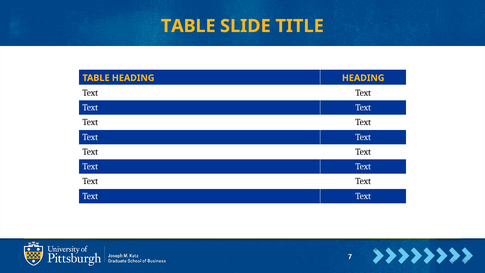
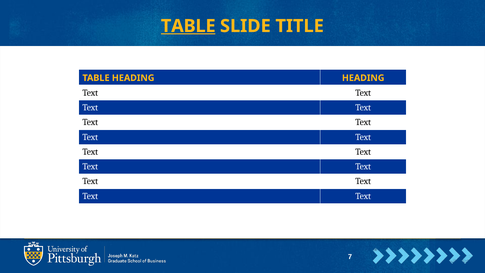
TABLE underline: none -> present (188, 26)
